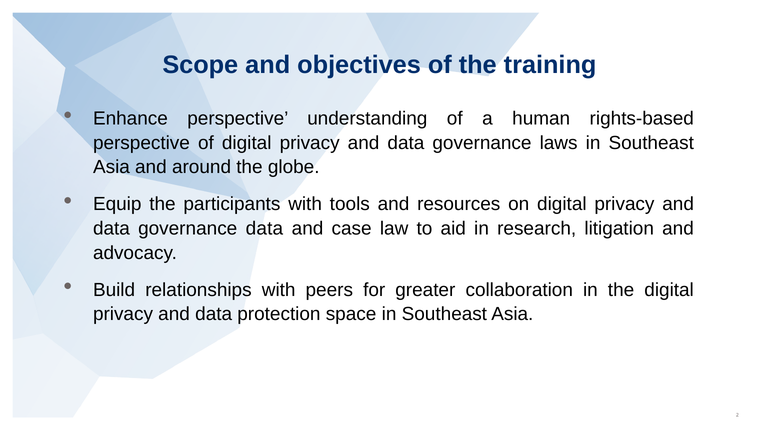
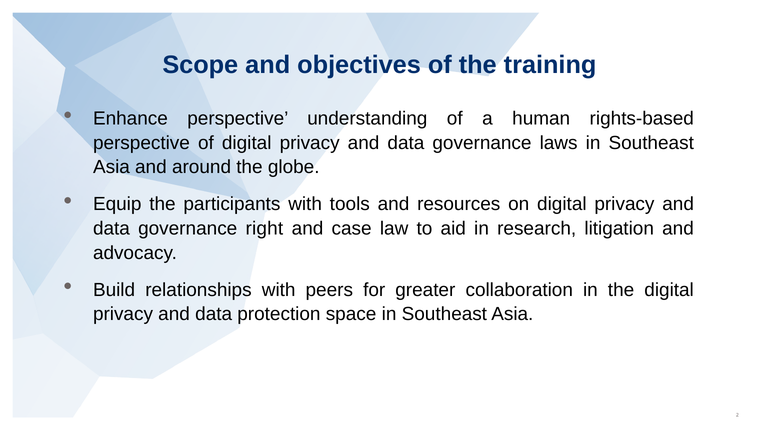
governance data: data -> right (264, 229)
